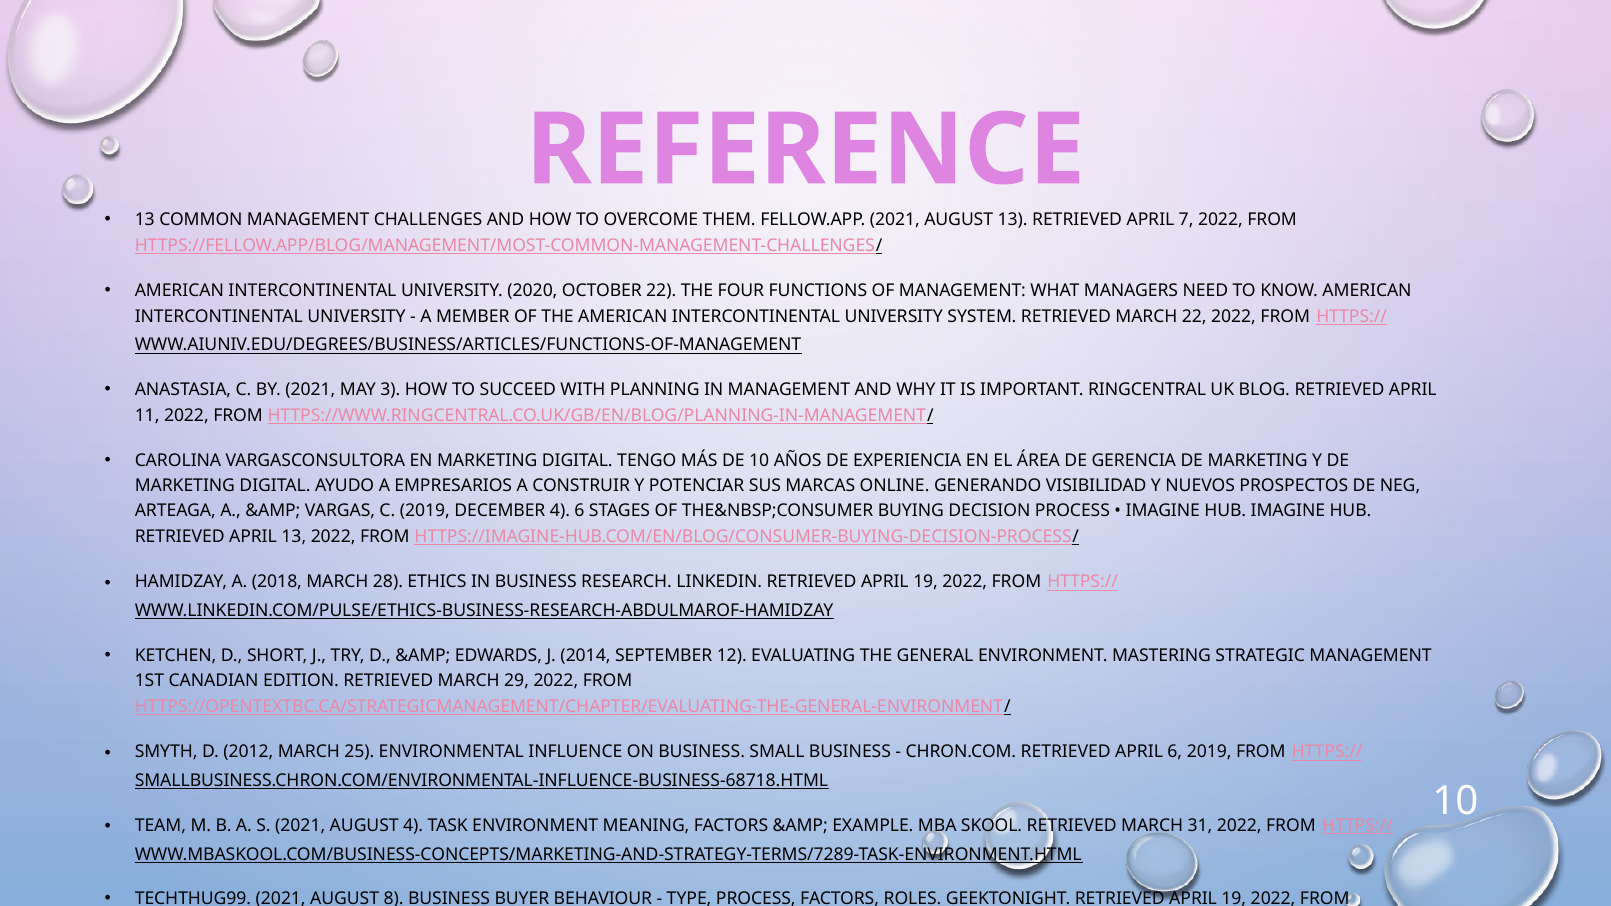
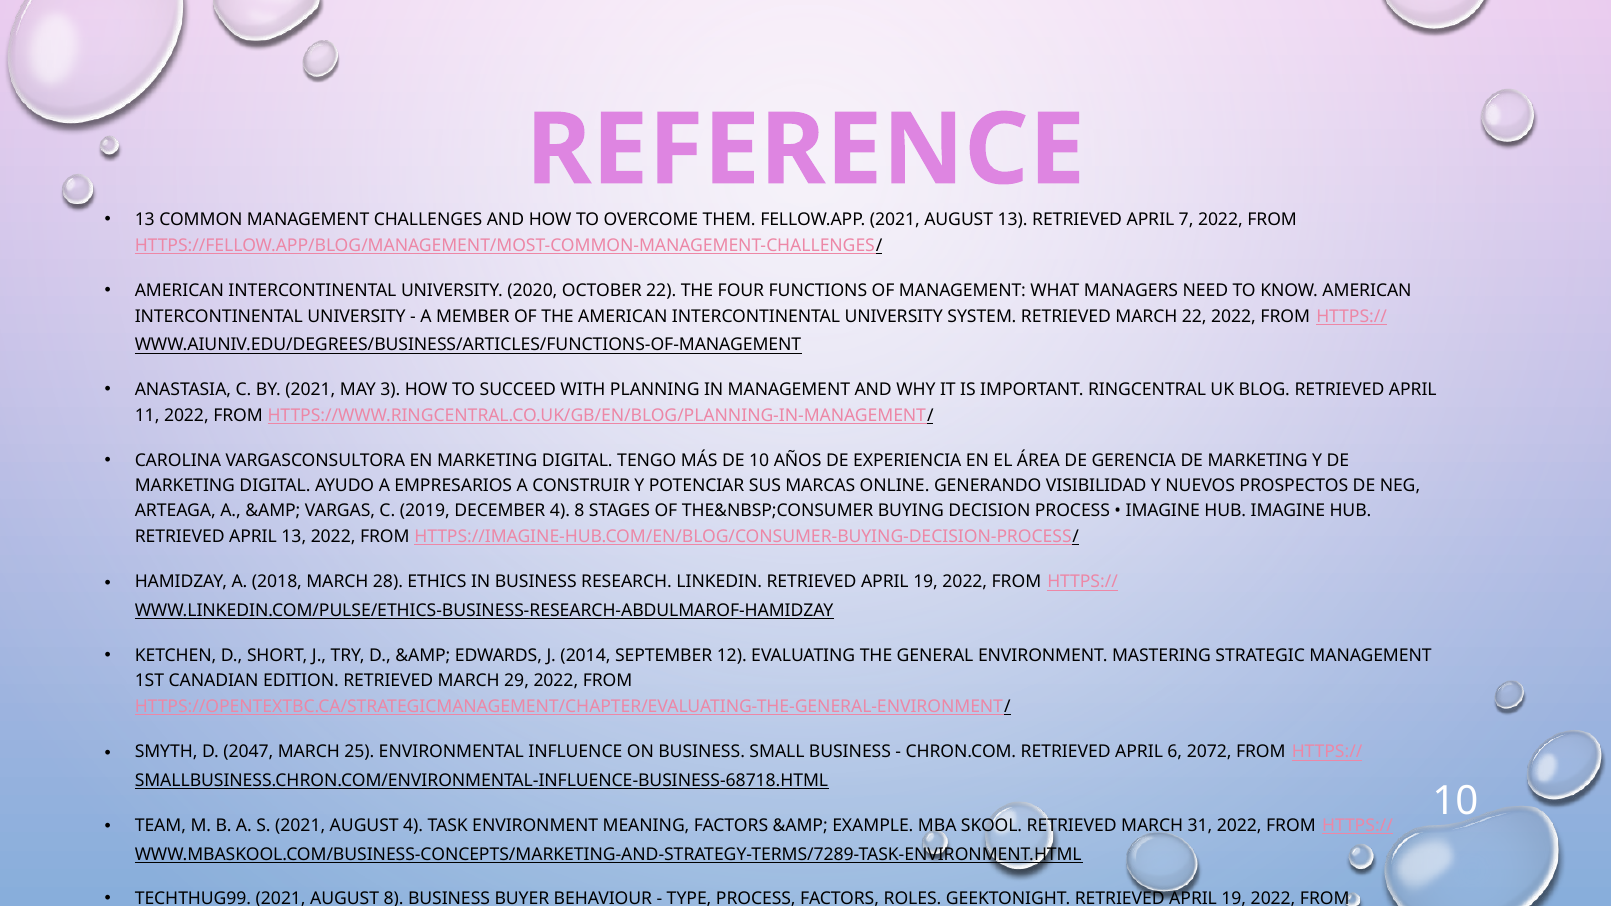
4 6: 6 -> 8 (580, 511)
2012: 2012 -> 2047 (248, 752)
6 2019: 2019 -> 2072 (1209, 752)
